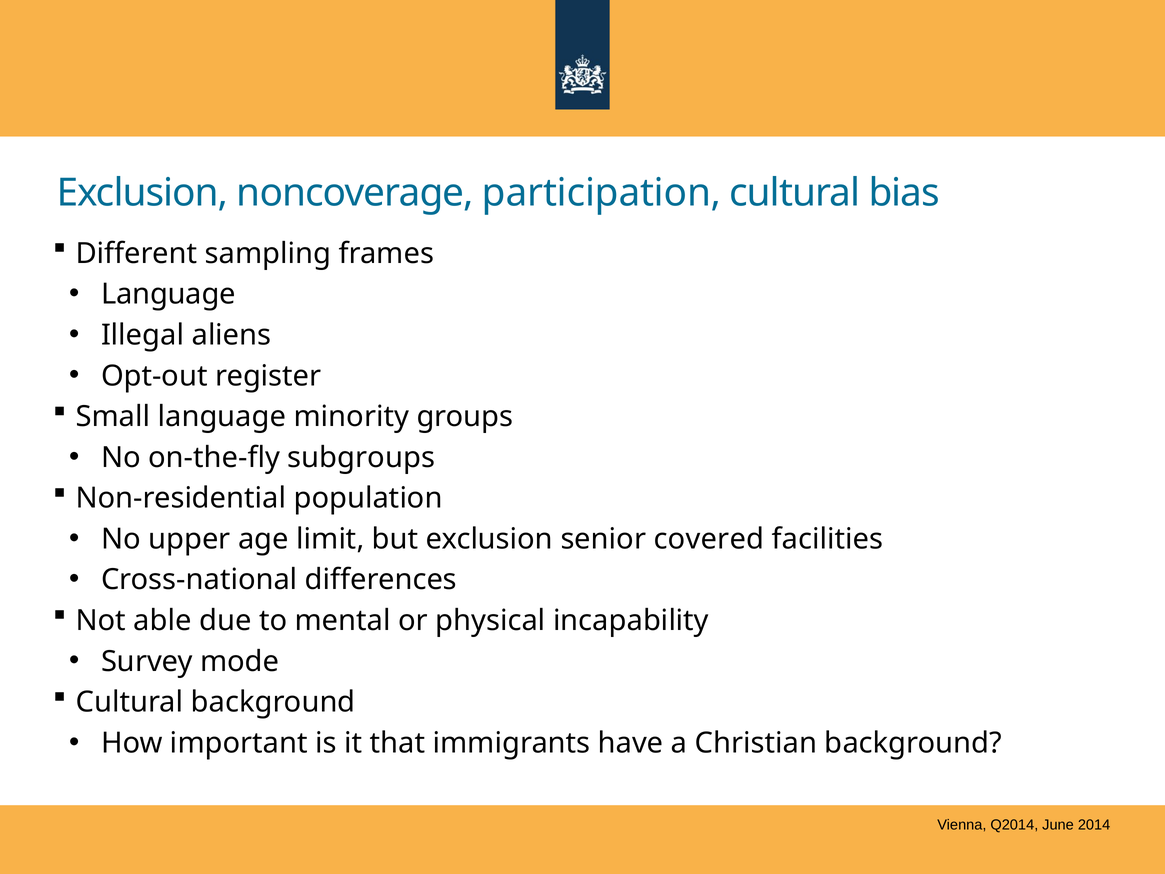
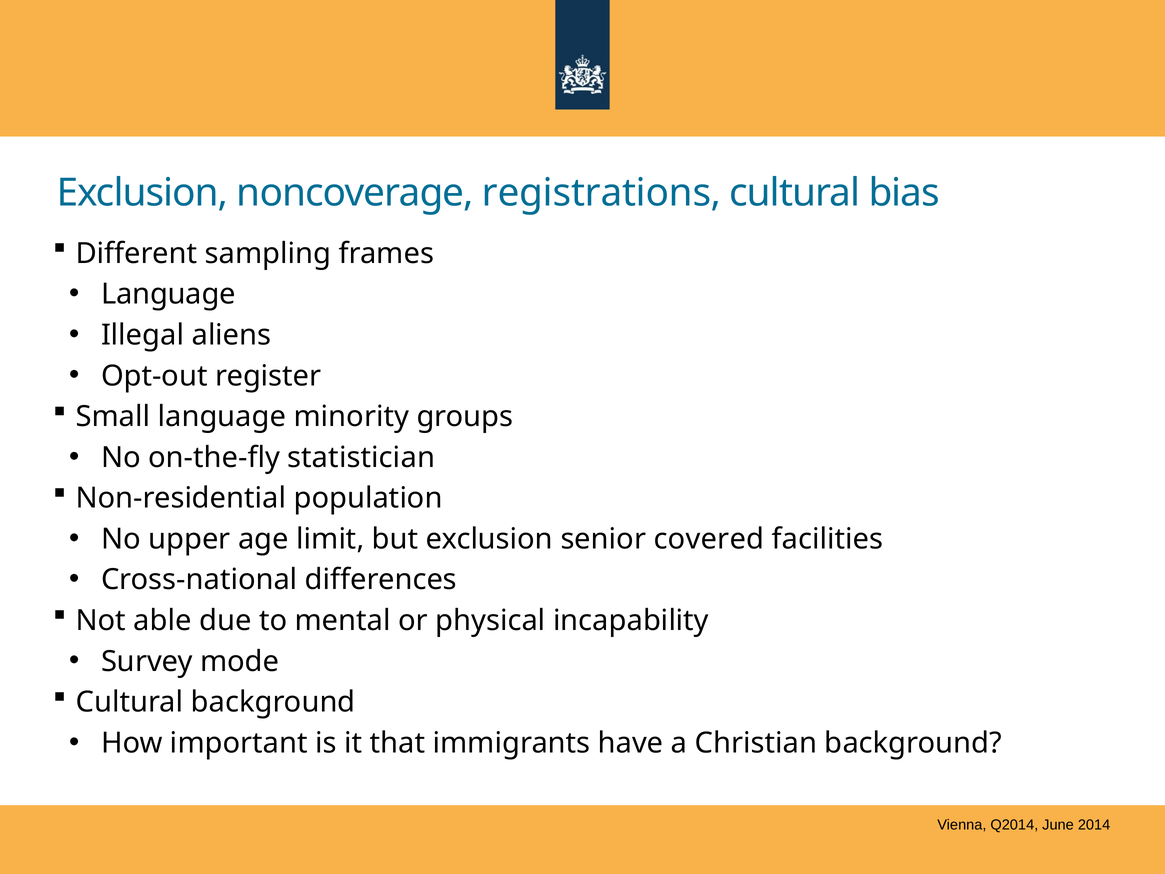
participation: participation -> registrations (602, 193)
subgroups: subgroups -> statistician (361, 457)
